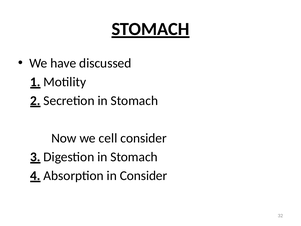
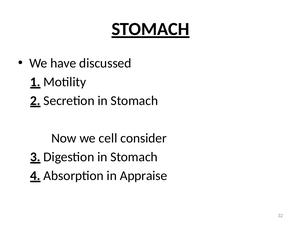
in Consider: Consider -> Appraise (144, 176)
